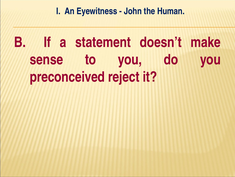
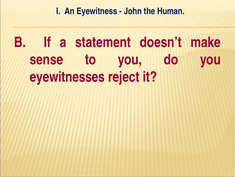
preconceived: preconceived -> eyewitnesses (67, 77)
